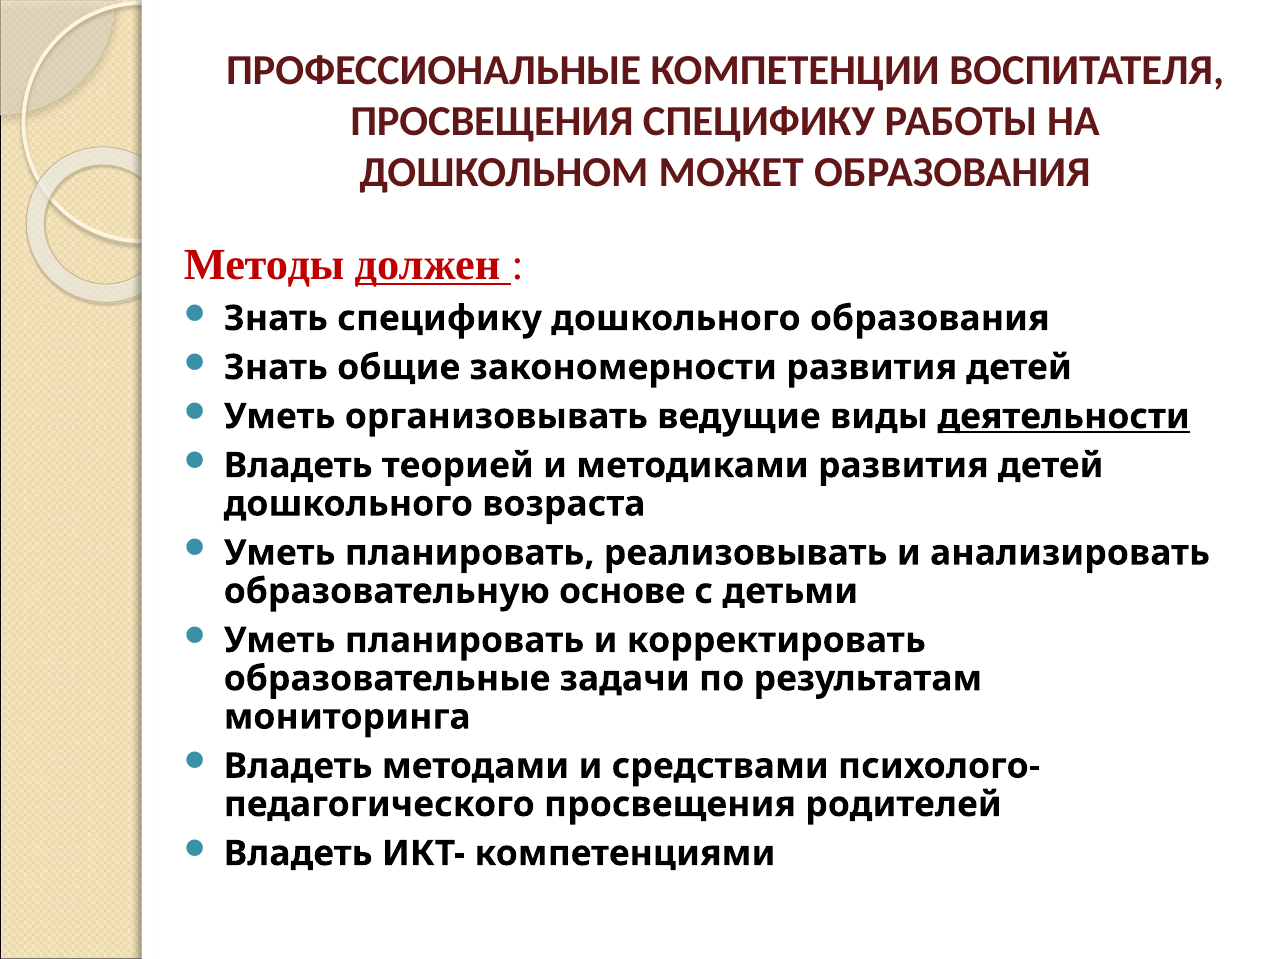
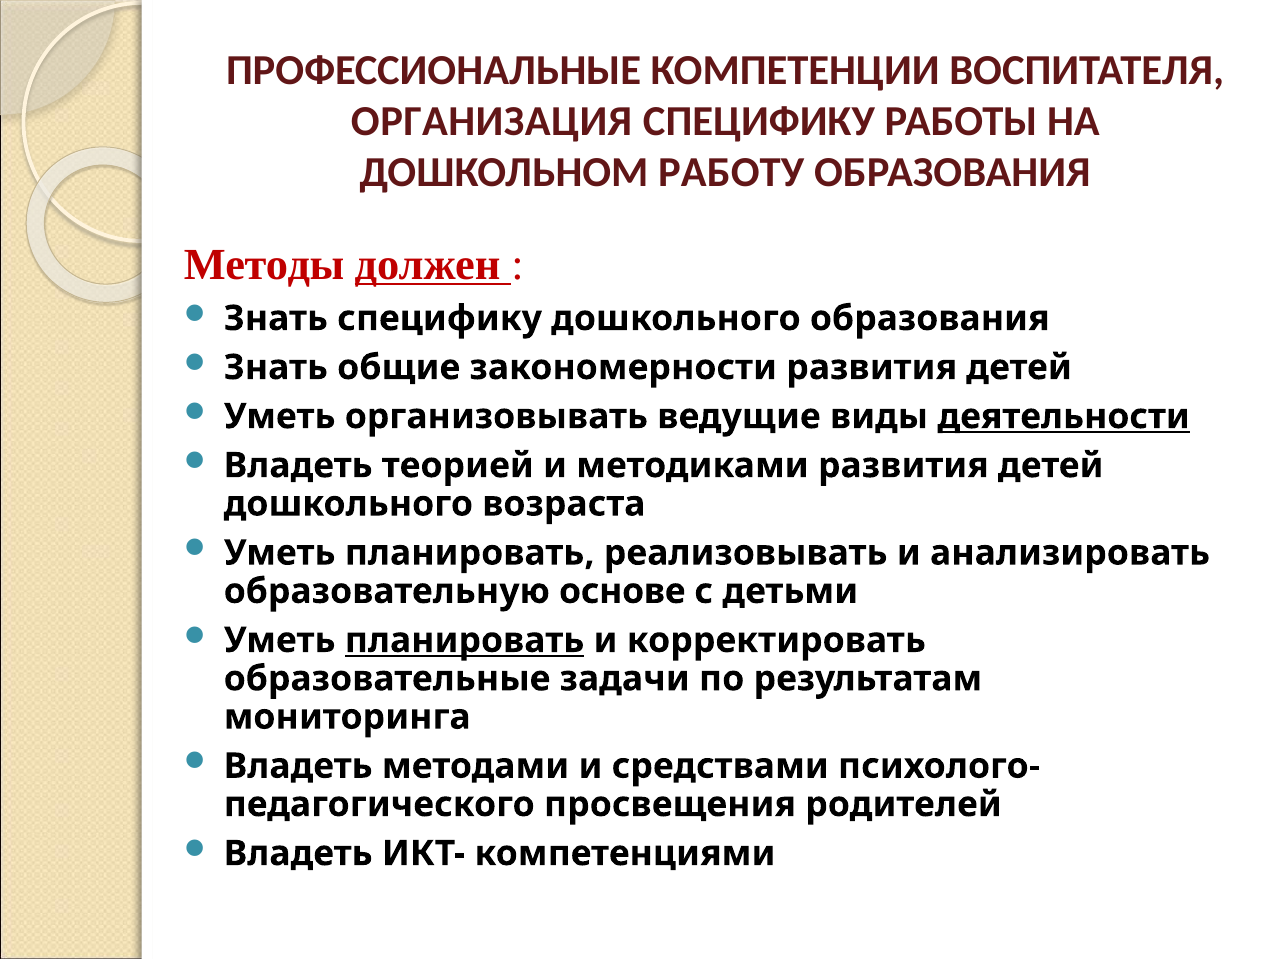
ПРОСВЕЩЕНИЯ: ПРОСВЕЩЕНИЯ -> ОРГАНИЗАЦИЯ (492, 121)
МОЖЕТ: МОЖЕТ -> РАБОТУ (731, 172)
планировать underline: none -> present (465, 640)
